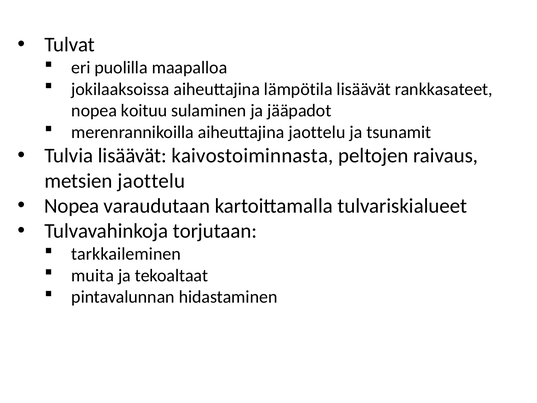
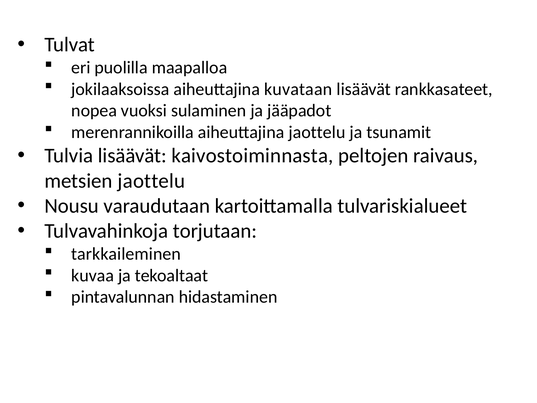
lämpötila: lämpötila -> kuvataan (298, 89)
koituu: koituu -> vuoksi (144, 111)
Nopea: Nopea -> Nousu (72, 206)
muita: muita -> kuvaa (93, 275)
